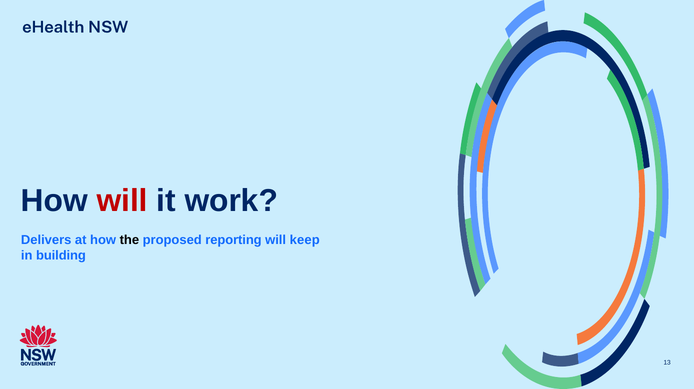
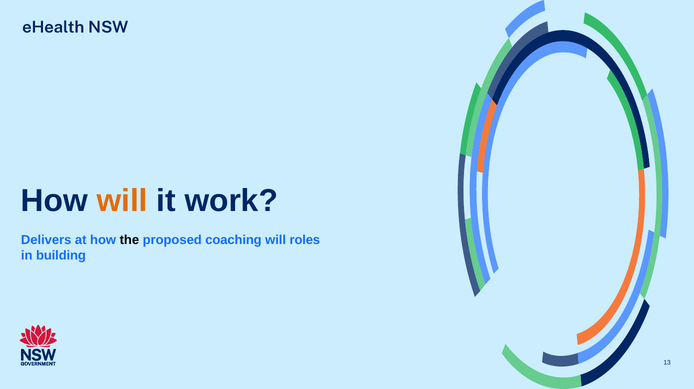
will colour: red -> orange (122, 201)
reporting: reporting -> coaching (234, 240)
keep: keep -> roles (305, 240)
